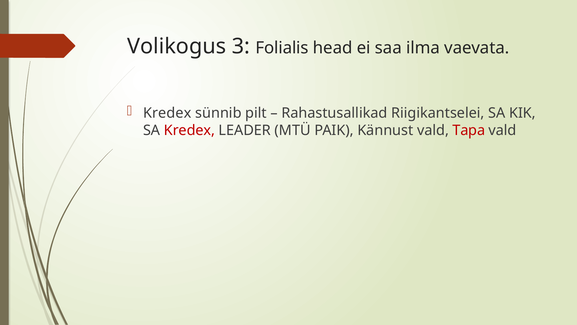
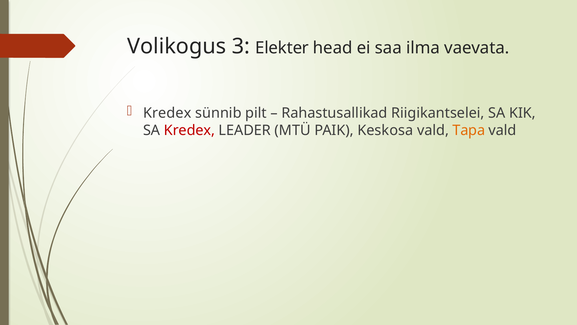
Folialis: Folialis -> Elekter (282, 48)
Kännust: Kännust -> Keskosa (385, 130)
Tapa colour: red -> orange (469, 130)
